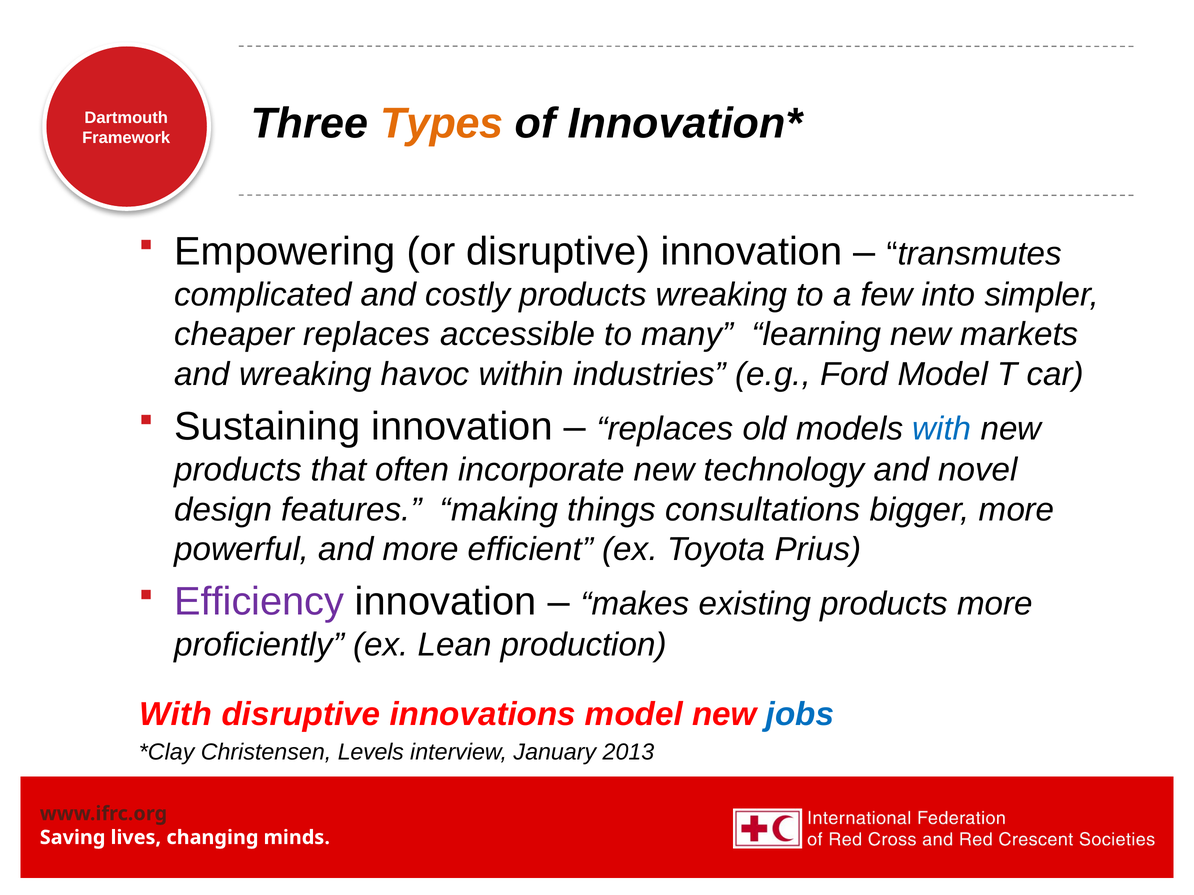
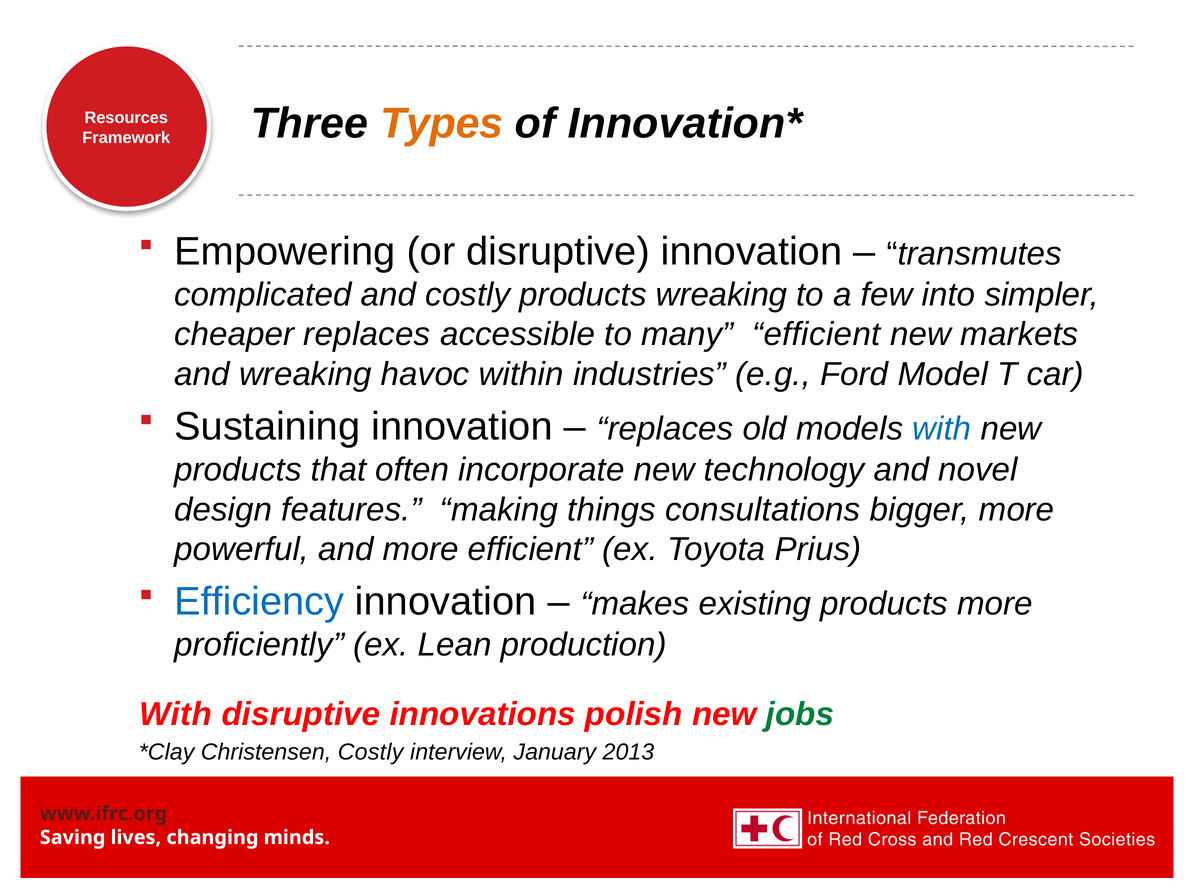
Dartmouth: Dartmouth -> Resources (126, 118)
many learning: learning -> efficient (816, 335)
Efficiency colour: purple -> blue (259, 602)
innovations model: model -> polish (634, 715)
jobs colour: blue -> green (800, 715)
Christensen Levels: Levels -> Costly (371, 753)
